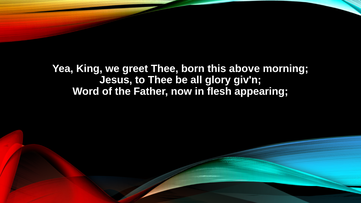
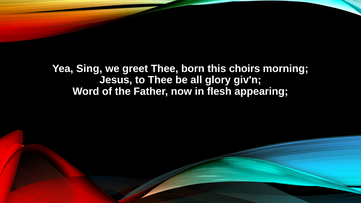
King: King -> Sing (89, 69)
above: above -> choirs (245, 69)
